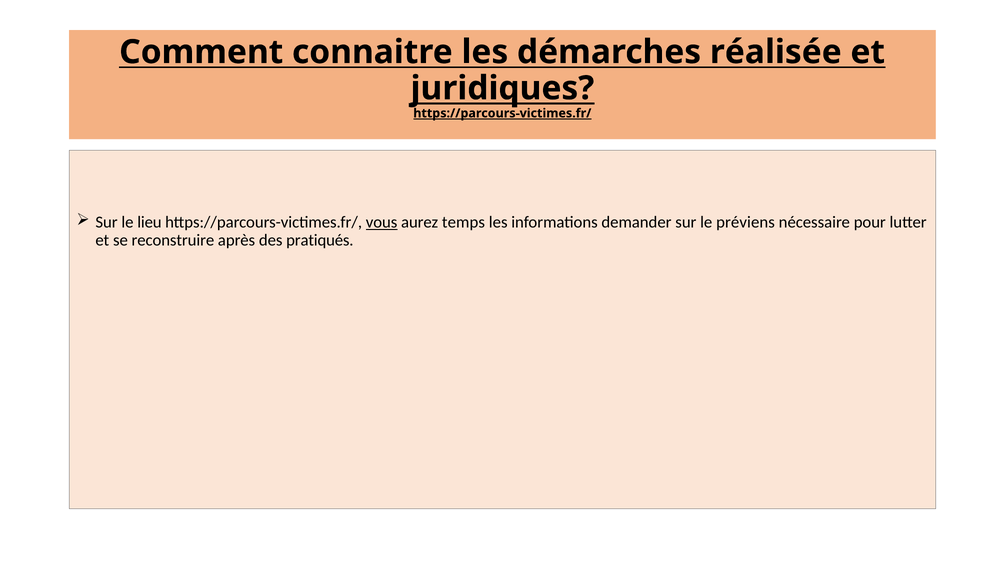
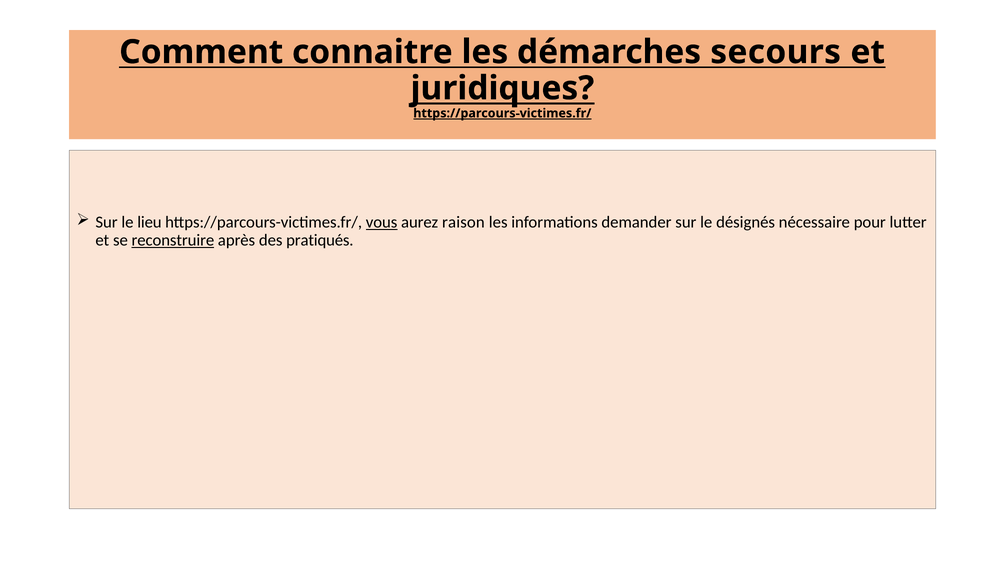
réalisée: réalisée -> secours (776, 52)
temps: temps -> raison (463, 222)
préviens: préviens -> désignés (746, 222)
reconstruire underline: none -> present (173, 240)
